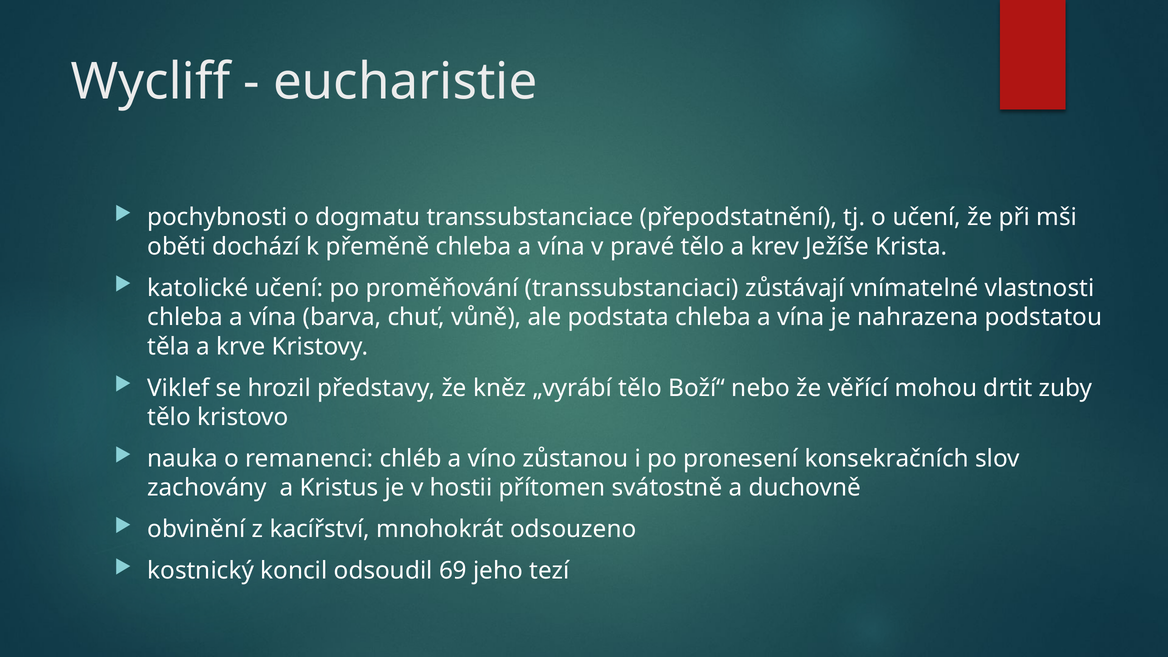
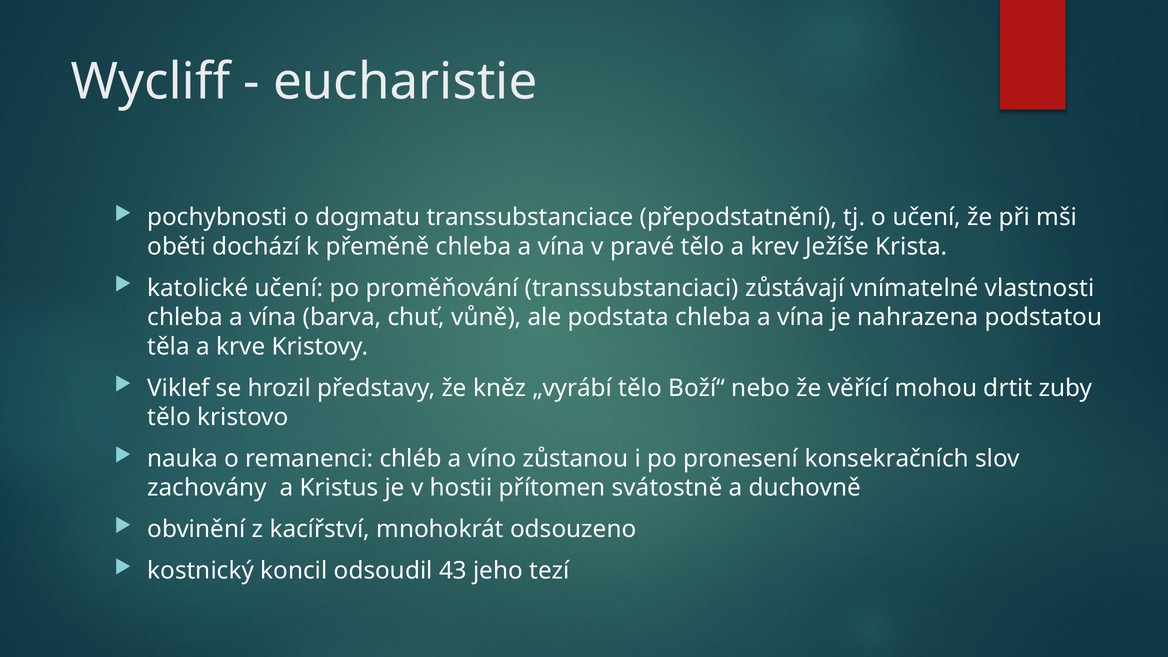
69: 69 -> 43 (453, 571)
